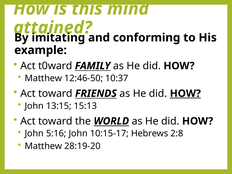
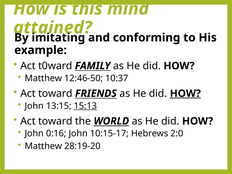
15:13 underline: none -> present (85, 106)
5:16: 5:16 -> 0:16 (56, 134)
2:8: 2:8 -> 2:0 (177, 134)
